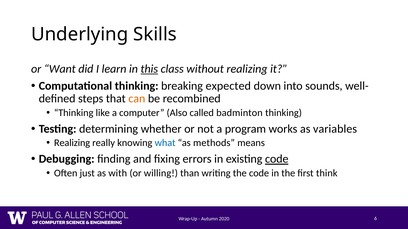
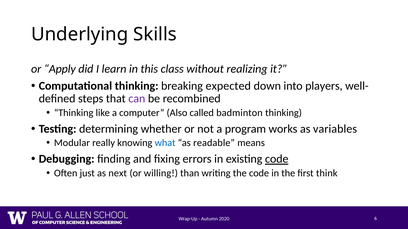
Want: Want -> Apply (60, 69)
this underline: present -> none (149, 69)
sounds: sounds -> players (324, 86)
can colour: orange -> purple (137, 99)
Realizing: Realizing -> Modular (72, 143)
methods: methods -> readable (214, 143)
with: with -> next (118, 173)
